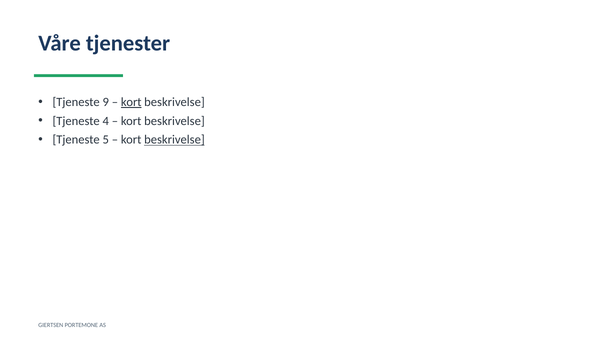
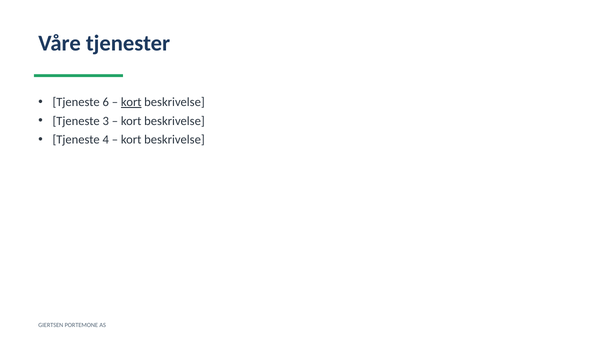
9: 9 -> 6 (106, 102)
4: 4 -> 3 (106, 121)
5: 5 -> 4 (106, 140)
beskrivelse underline: present -> none (174, 140)
